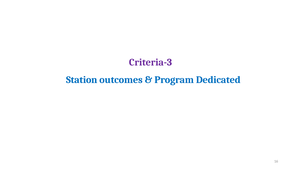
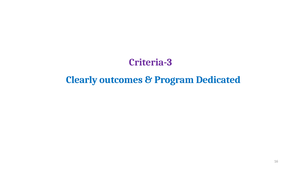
Station: Station -> Clearly (82, 80)
